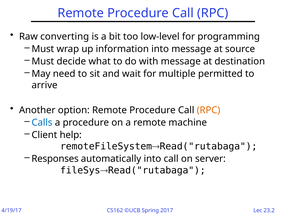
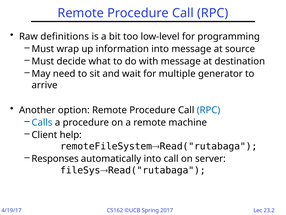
converting: converting -> definitions (65, 36)
permitted: permitted -> generator (220, 74)
RPC colour: orange -> blue (208, 110)
